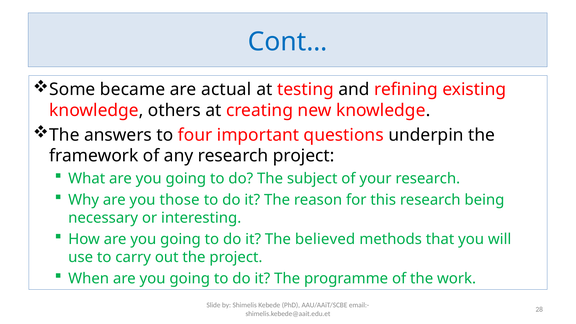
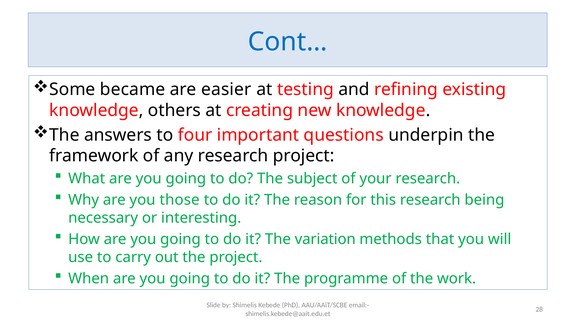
actual: actual -> easier (226, 89)
believed: believed -> variation (325, 239)
